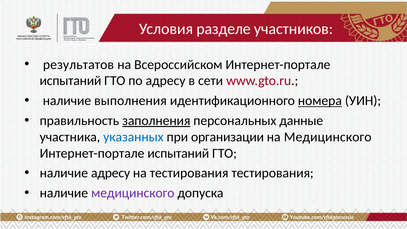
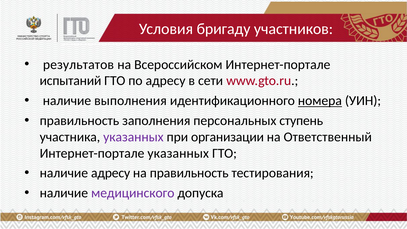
разделе: разделе -> бригаду (224, 29)
заполнения underline: present -> none (156, 121)
данные: данные -> ступень (301, 121)
указанных colour: blue -> purple (133, 137)
на Медицинского: Медицинского -> Ответственный (328, 137)
испытаний: испытаний -> указанных (178, 153)
на тестирования: тестирования -> правильность (189, 173)
